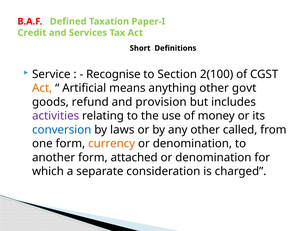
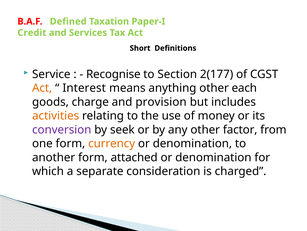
2(100: 2(100 -> 2(177 (217, 74)
Artificial: Artificial -> Interest (84, 88)
govt: govt -> each (244, 88)
refund: refund -> charge (90, 102)
activities colour: purple -> orange (56, 115)
conversion colour: blue -> purple (62, 129)
laws: laws -> seek (122, 129)
called: called -> factor (240, 129)
